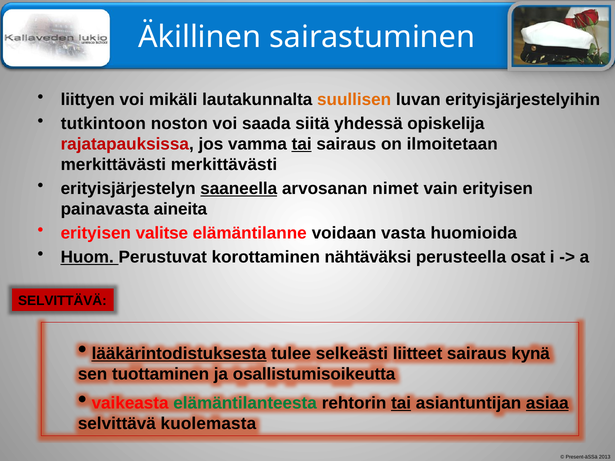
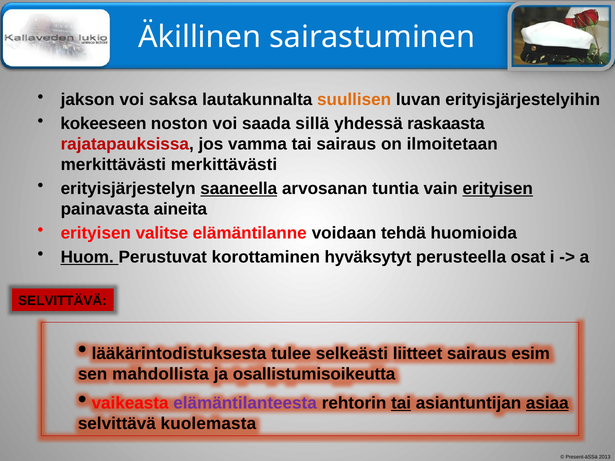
liittyen: liittyen -> jakson (88, 100)
mikäli: mikäli -> saksa (173, 100)
tutkintoon: tutkintoon -> kokeeseen (103, 124)
siitä: siitä -> sillä (312, 124)
opiskelija: opiskelija -> raskaasta (446, 124)
tai underline: present -> none (302, 144)
nimet: nimet -> tuntia (396, 189)
erityisen underline: none -> present (498, 189)
vasta: vasta -> tehdä (404, 233)
nähtäväksi: nähtäväksi -> hyväksytyt (368, 257)
lääkärintodistuksesta underline: present -> none (179, 354)
kynä: kynä -> esim (531, 354)
tuottaminen: tuottaminen -> mahdollista (160, 374)
elämäntilanteesta colour: green -> purple (245, 403)
